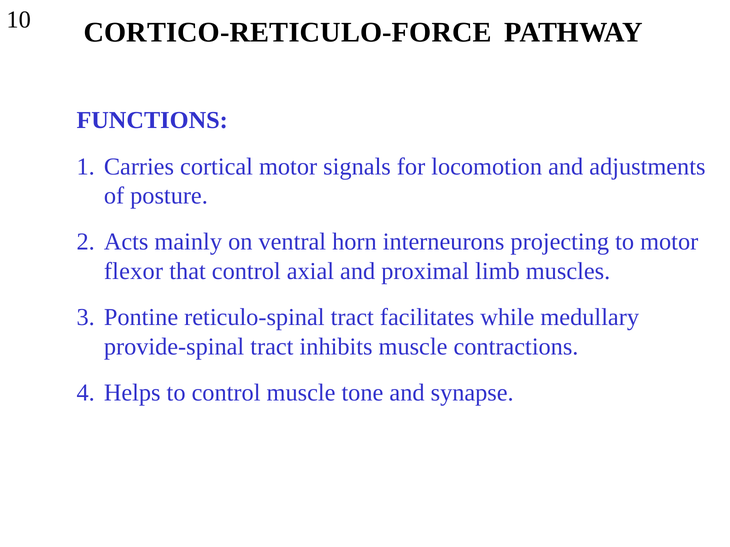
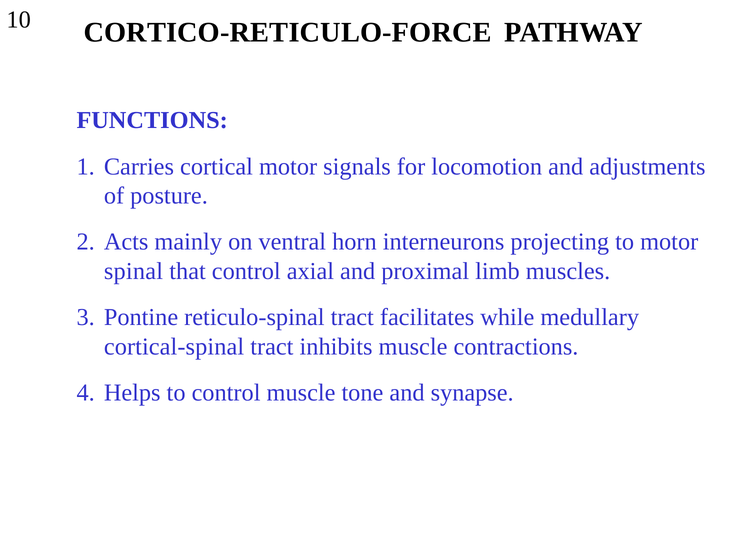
flexor: flexor -> spinal (133, 271)
provide-spinal: provide-spinal -> cortical-spinal (174, 347)
